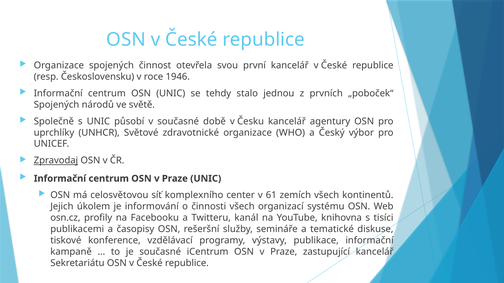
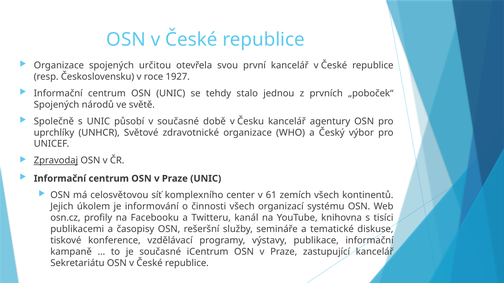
činnost: činnost -> určitou (155, 66)
1946: 1946 -> 1927 (178, 77)
